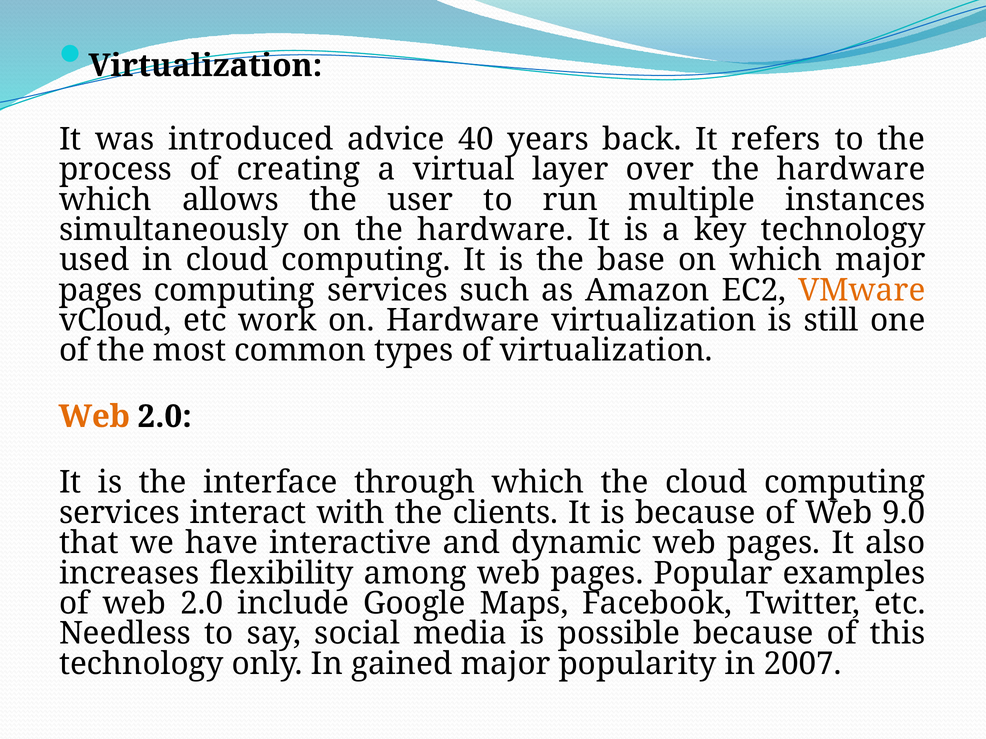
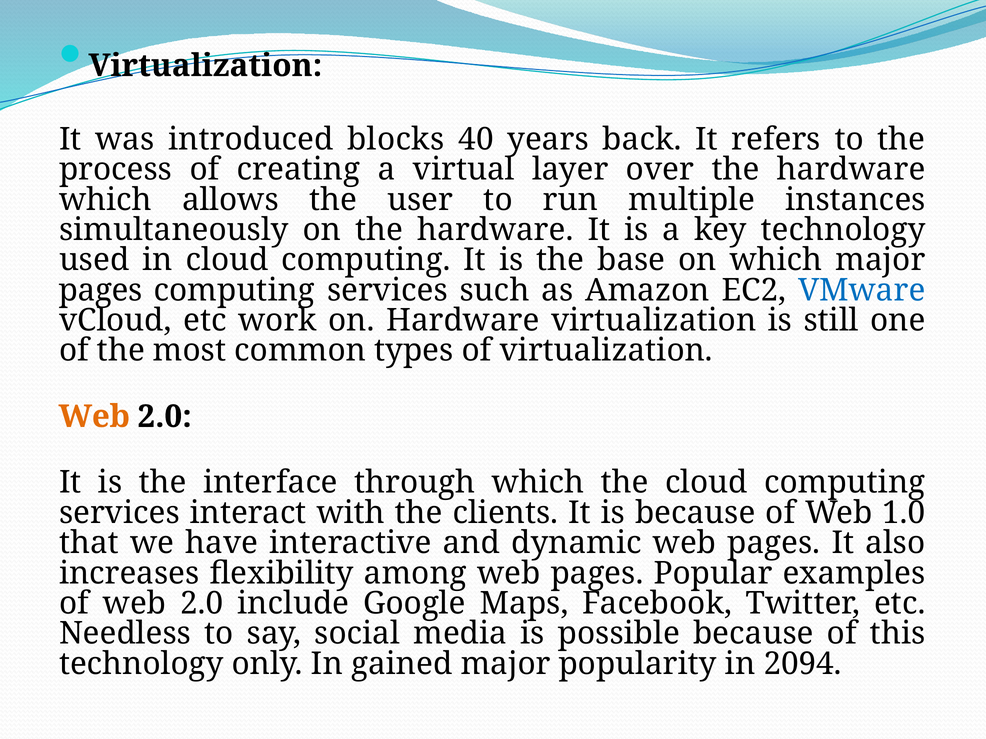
advice: advice -> blocks (396, 139)
VMware colour: orange -> blue (862, 290)
9.0: 9.0 -> 1.0 (904, 513)
2007: 2007 -> 2094 (803, 664)
